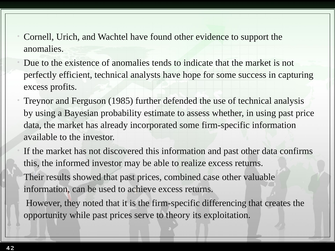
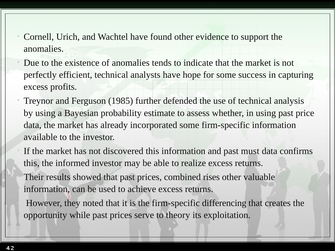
past other: other -> must (250, 151)
case: case -> rises (211, 177)
